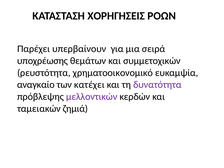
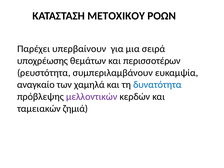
ΧΟΡΗΓΗΣΕΙΣ: ΧΟΡΗΓΗΣΕΙΣ -> ΜΕΤΟΧΙΚΟΥ (116, 16)
συμμετοχικών: συμμετοχικών -> περισσοτέρων (152, 61)
χρηματοοικονομικό: χρηματοοικονομικό -> συµπεριλαµβάνουν (113, 73)
κατέχει: κατέχει -> χαμηλά (89, 85)
δυνατότητα colour: purple -> blue (157, 85)
